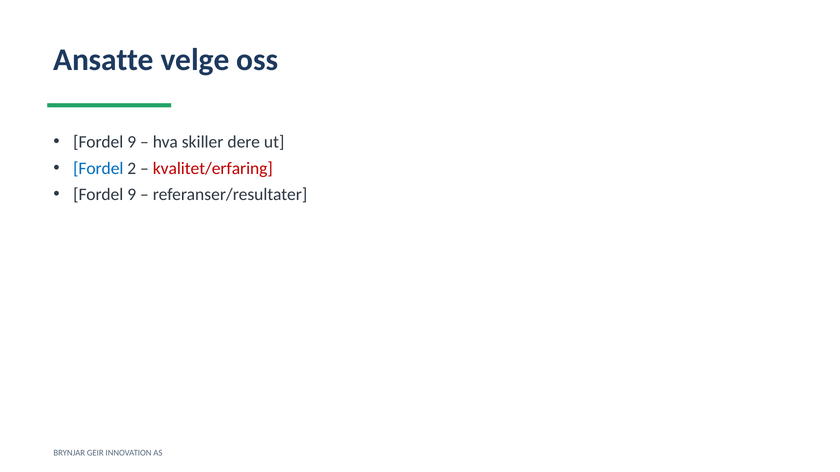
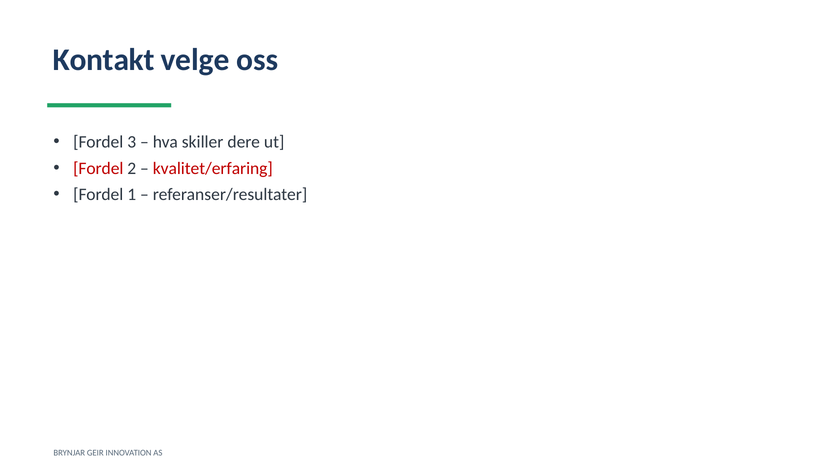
Ansatte: Ansatte -> Kontakt (104, 60)
9: 9 -> 3 (132, 142)
Fordel colour: blue -> red (98, 169)
9: 9 -> 1 (132, 195)
